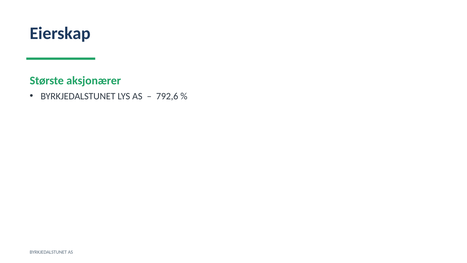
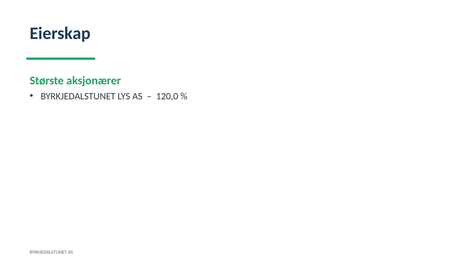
792,6: 792,6 -> 120,0 (167, 96)
